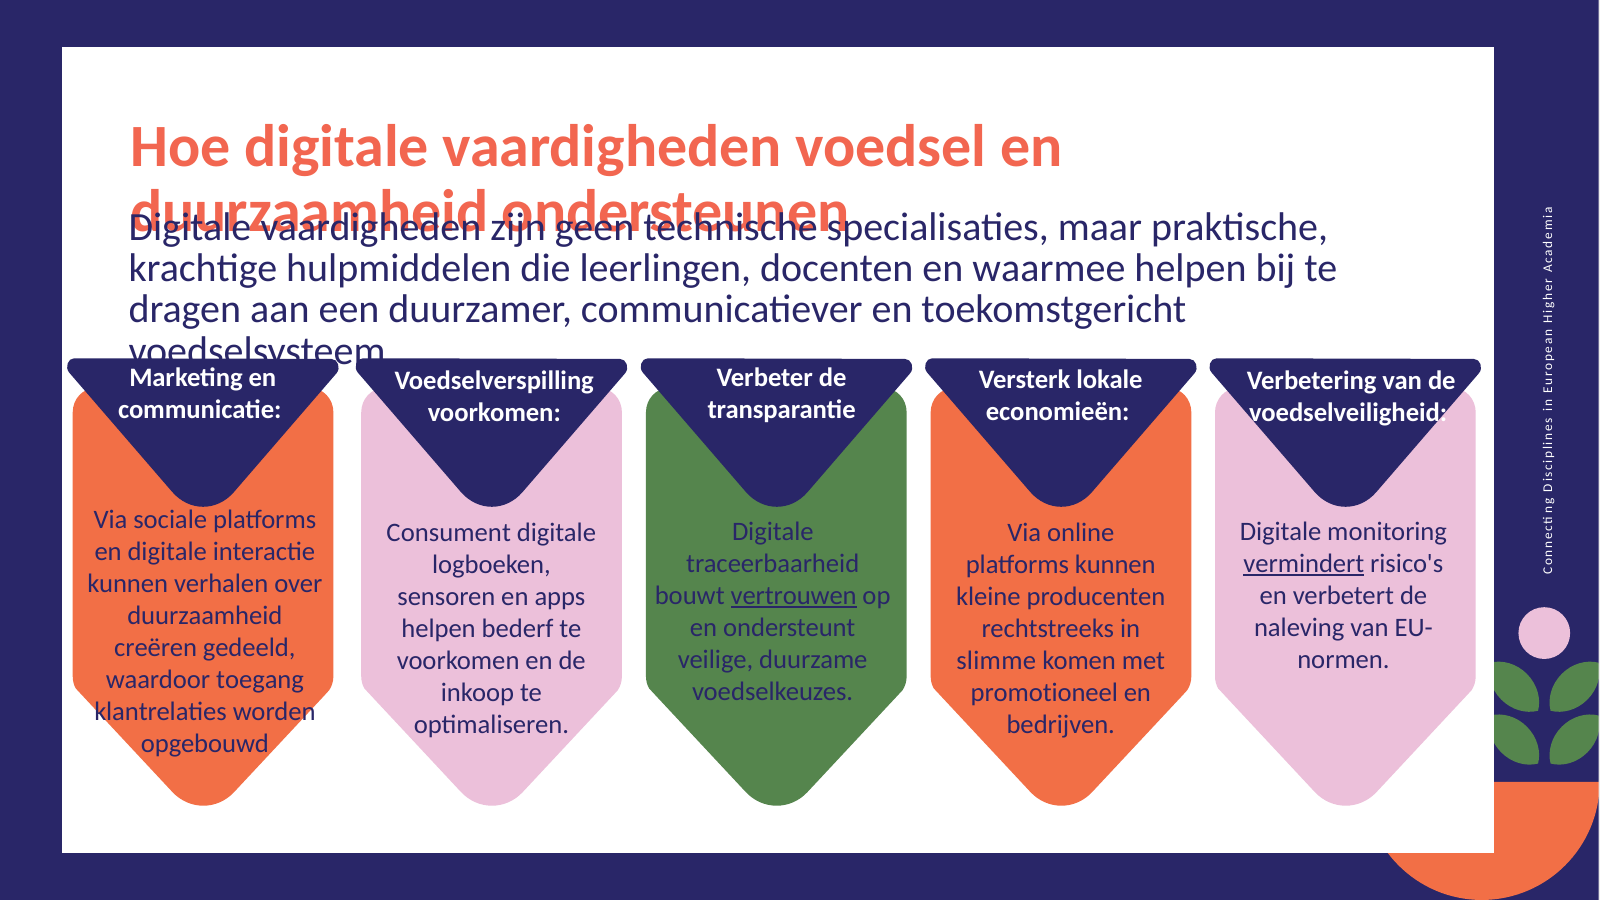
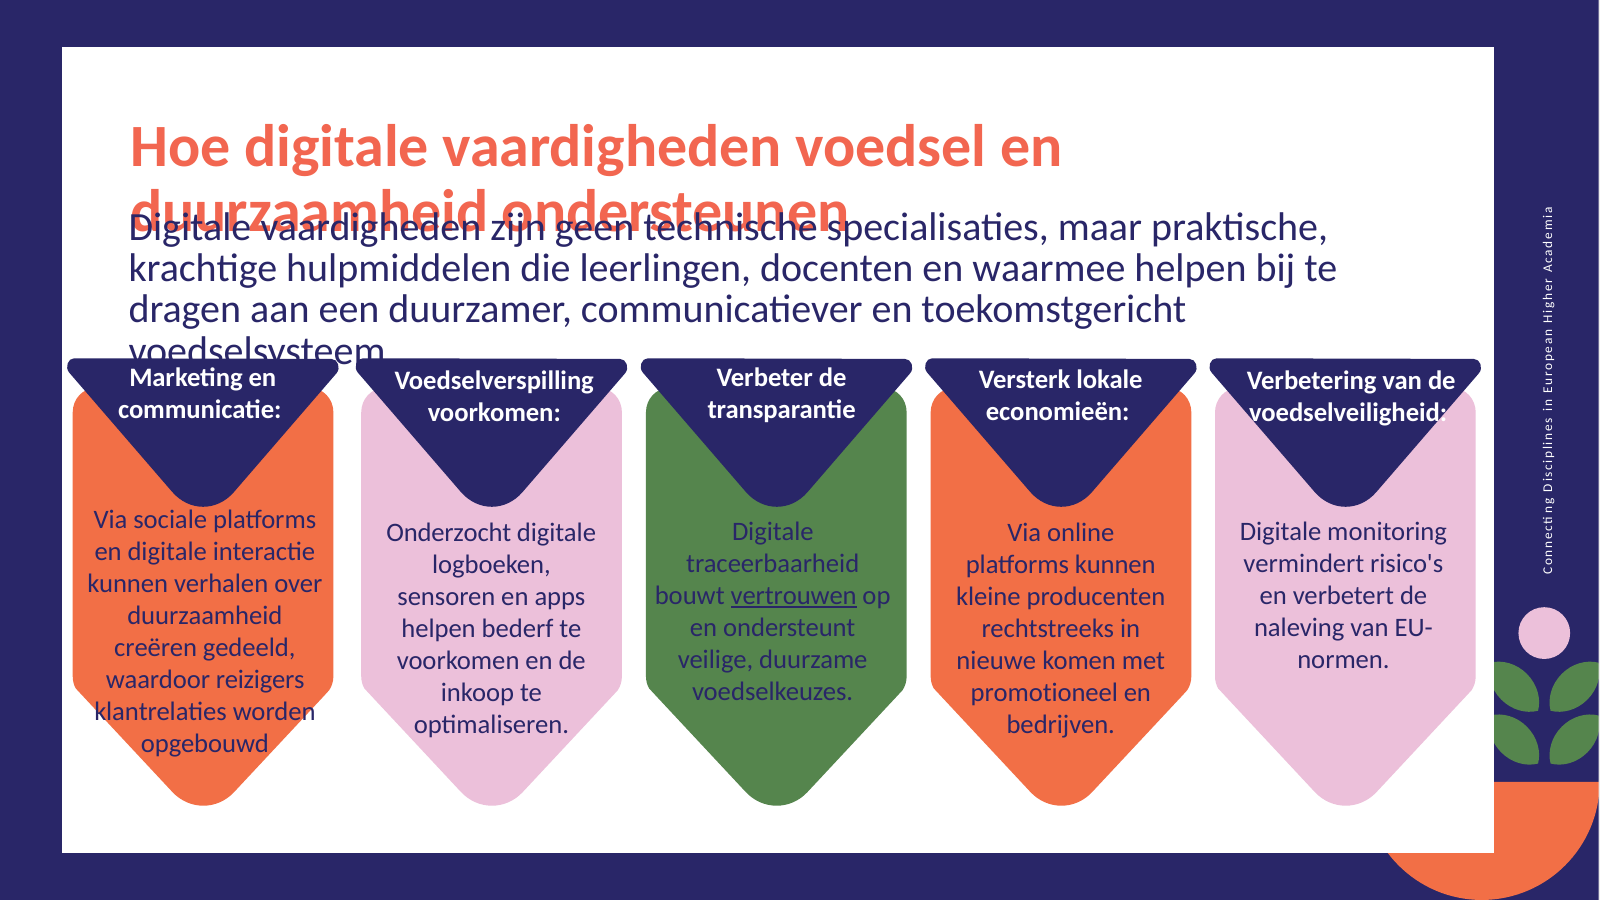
Consument: Consument -> Onderzocht (449, 533)
vermindert underline: present -> none (1304, 563)
slimme: slimme -> nieuwe (996, 660)
toegang: toegang -> reizigers (260, 680)
